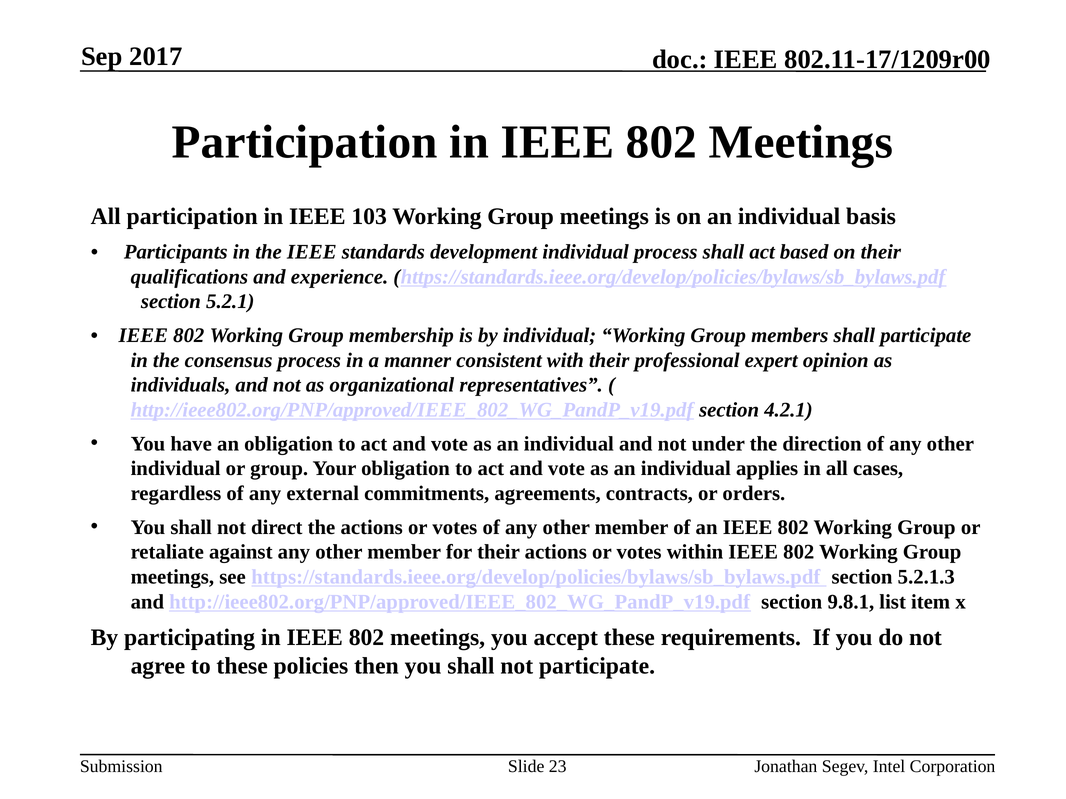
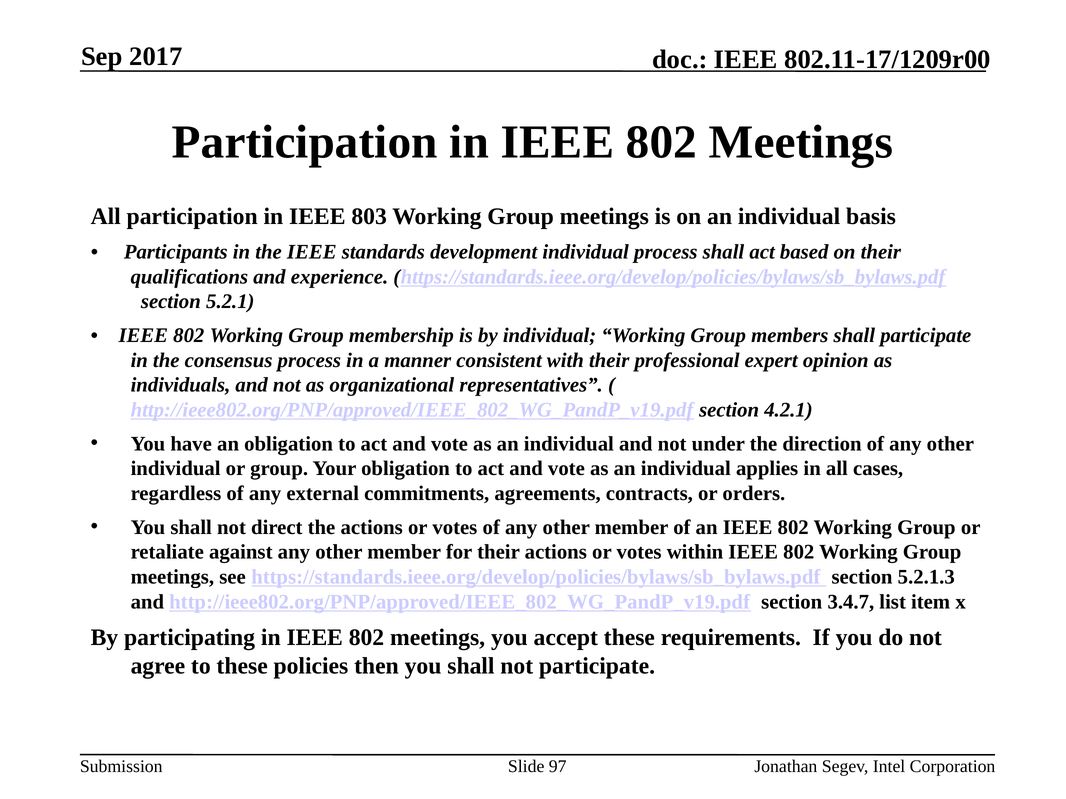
103: 103 -> 803 (369, 217)
9.8.1: 9.8.1 -> 3.4.7 (851, 602)
23: 23 -> 97 (558, 767)
